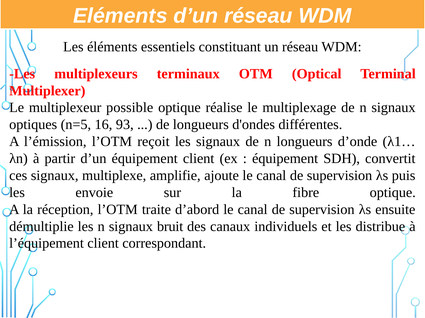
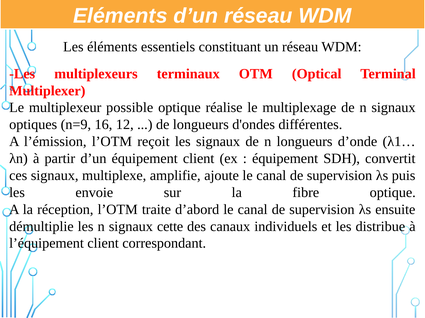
n=5: n=5 -> n=9 (76, 125)
93: 93 -> 12 (125, 125)
bruit: bruit -> cette (170, 227)
